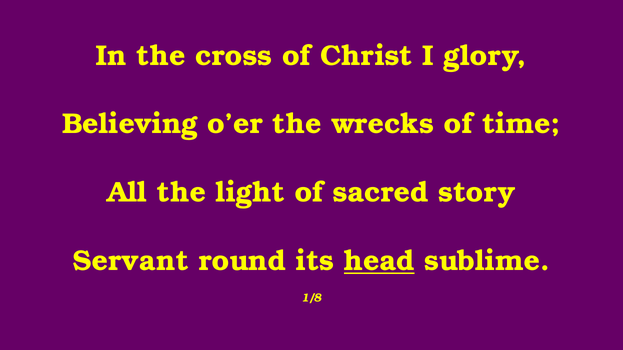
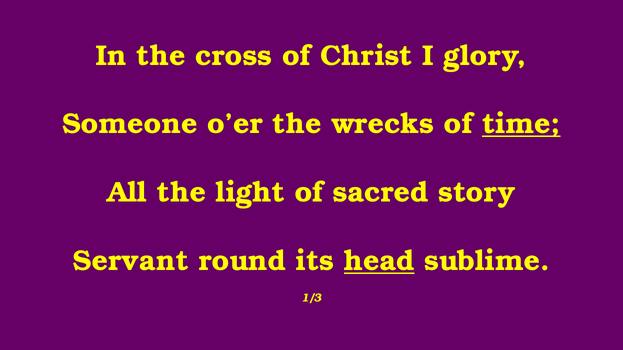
Believing: Believing -> Someone (130, 124)
time underline: none -> present (521, 124)
1/8: 1/8 -> 1/3 (312, 298)
